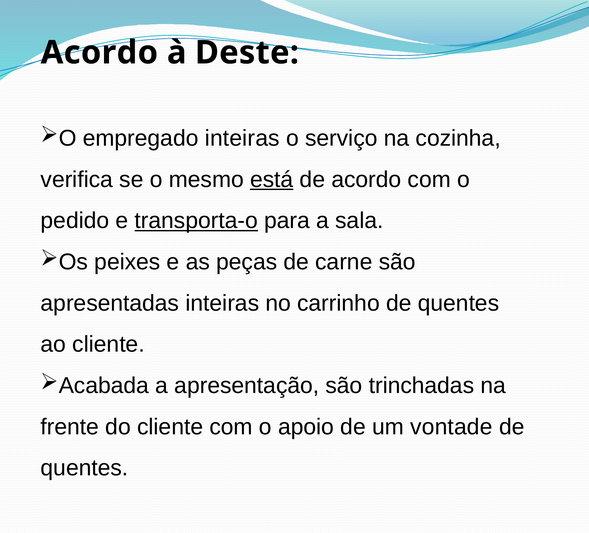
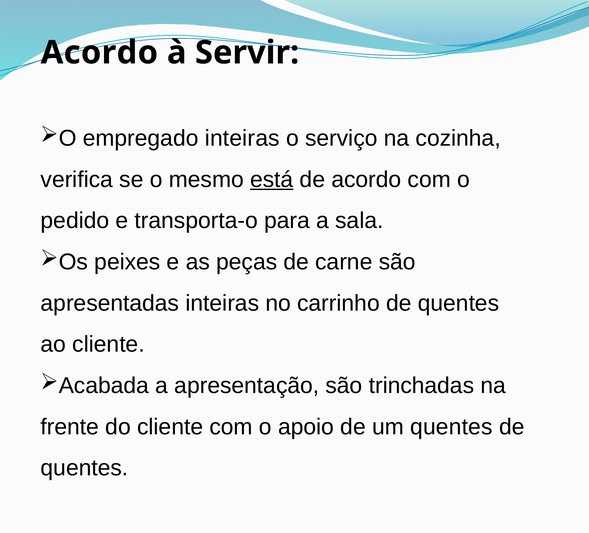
Deste: Deste -> Servir (247, 53)
transporta-o underline: present -> none (196, 221)
um vontade: vontade -> quentes (451, 427)
